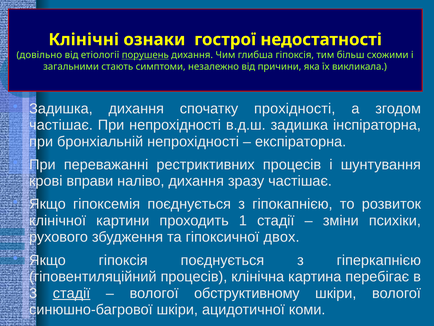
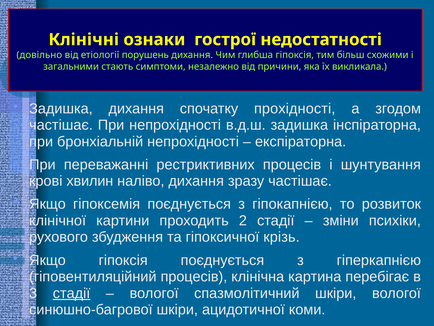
порушень underline: present -> none (145, 55)
вправи: вправи -> хвилин (90, 181)
1: 1 -> 2 (243, 220)
двох: двох -> крізь (282, 237)
обструктивному: обструктивному -> спазмолітичний (247, 293)
